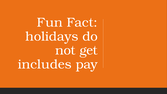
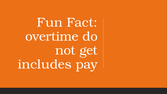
holidays: holidays -> overtime (52, 36)
